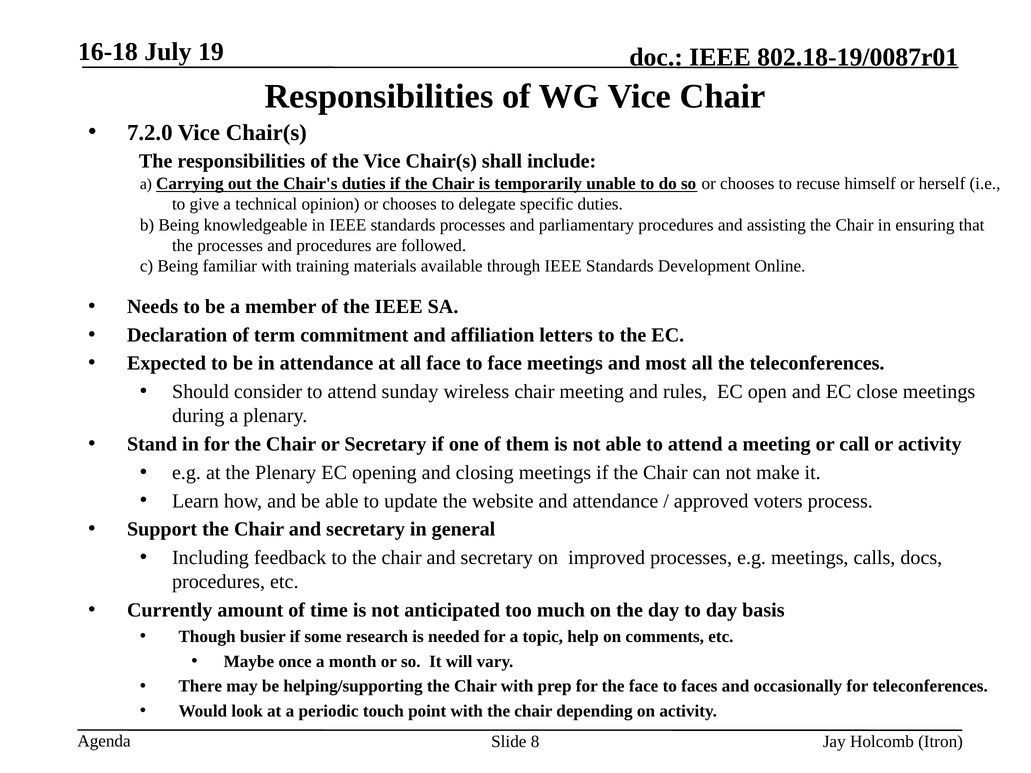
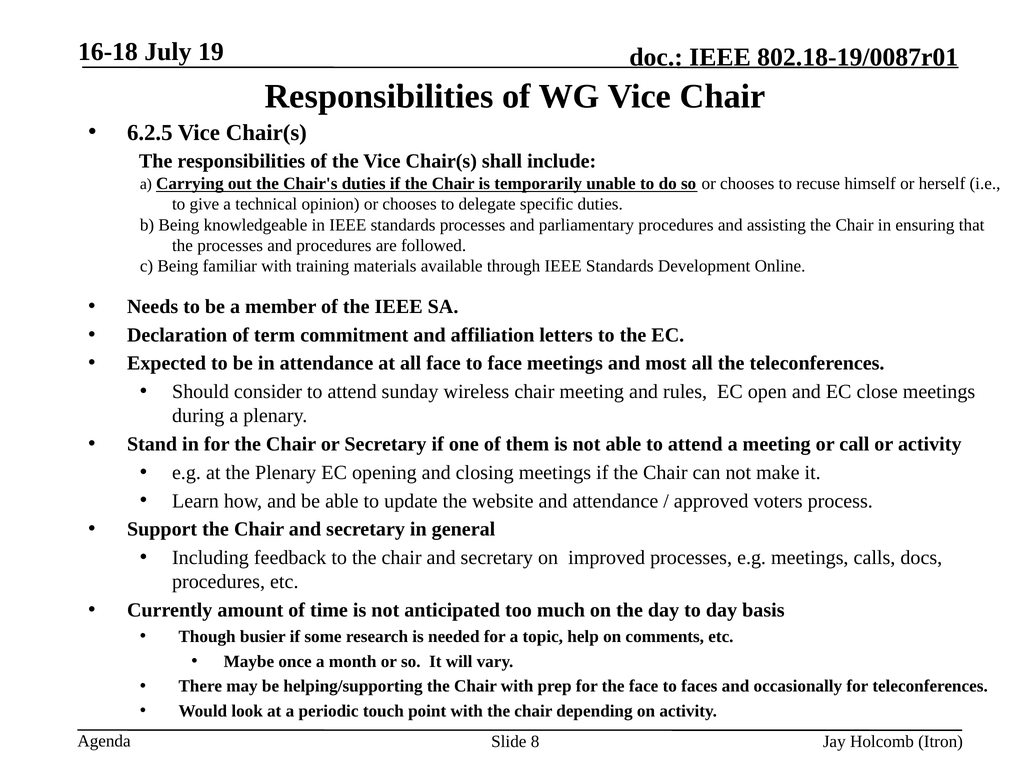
7.2.0: 7.2.0 -> 6.2.5 (150, 133)
